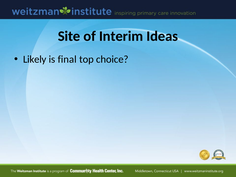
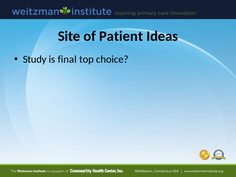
Interim: Interim -> Patient (121, 36)
Likely: Likely -> Study (35, 59)
